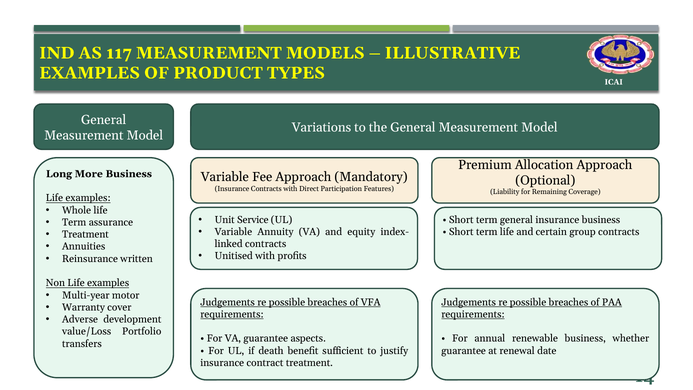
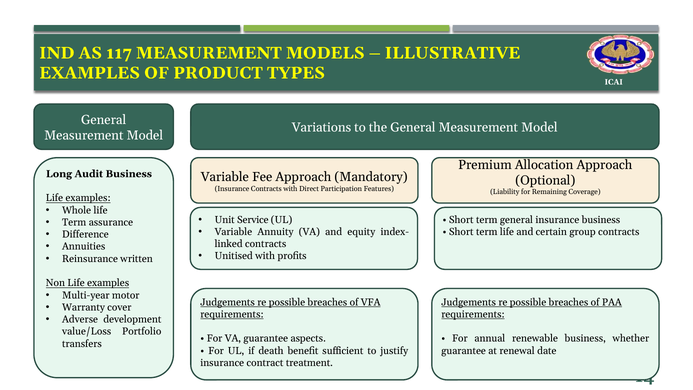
More: More -> Audit (89, 174)
Treatment: Treatment -> Difference (85, 234)
